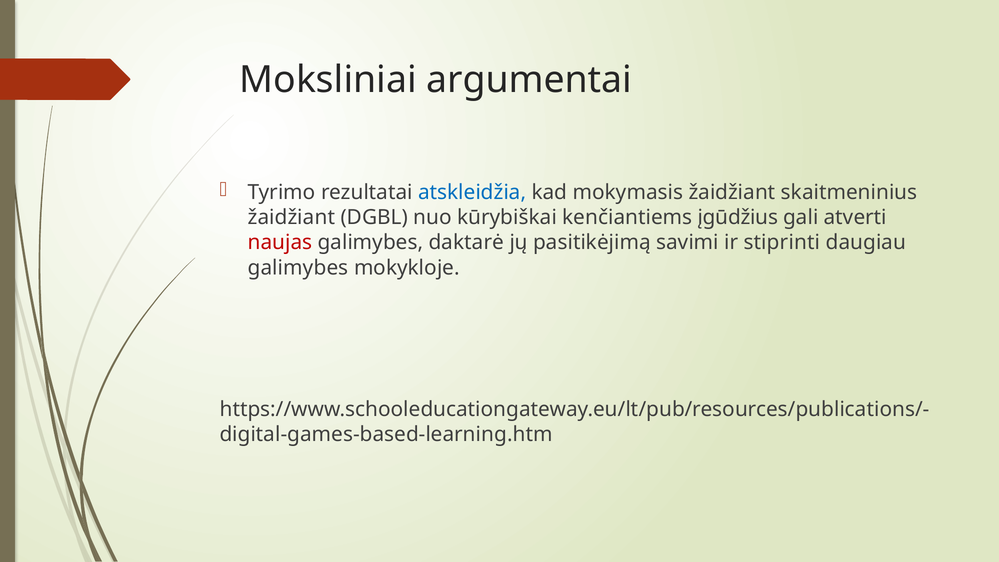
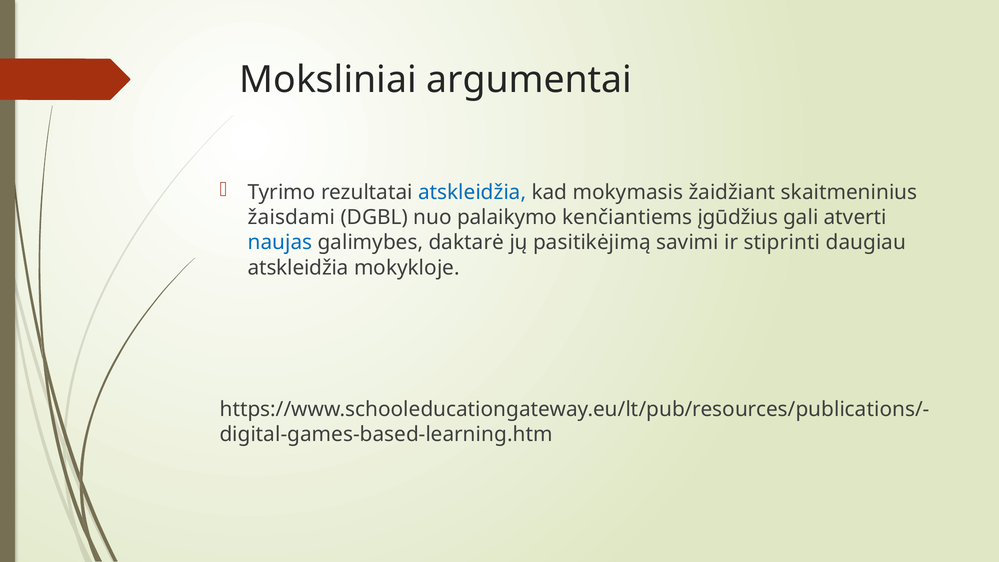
žaidžiant: žaidžiant -> žaisdami (291, 218)
kūrybiškai: kūrybiškai -> palaikymo (507, 218)
naujas colour: red -> blue (280, 243)
galimybes: galimybes -> atskleidžia (298, 268)
